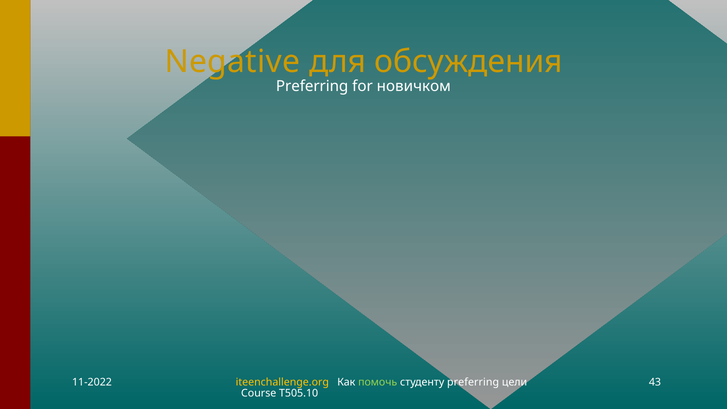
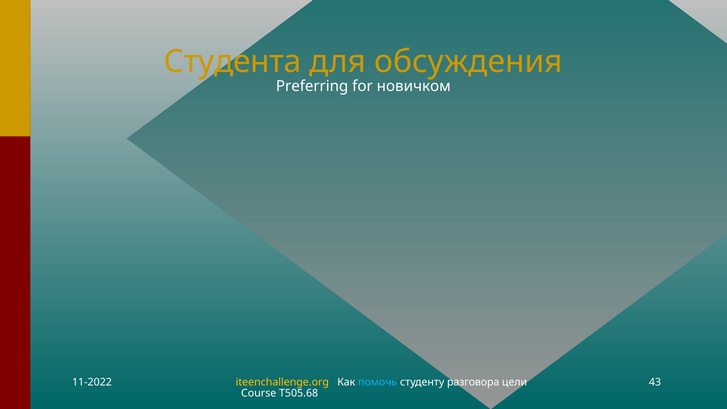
Negative: Negative -> Студента (233, 62)
помочь colour: light green -> light blue (378, 382)
студенту preferring: preferring -> разговора (473, 382)
T505.10: T505.10 -> T505.68 (299, 393)
